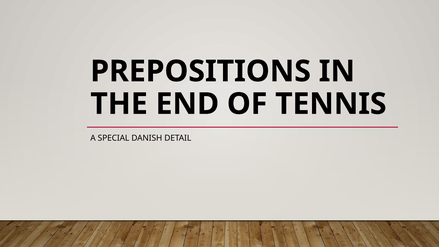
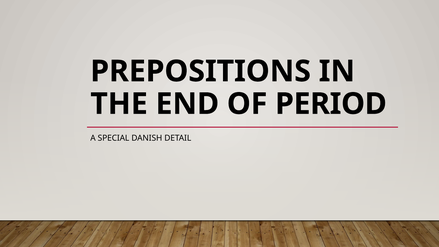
TENNIS: TENNIS -> PERIOD (331, 104)
